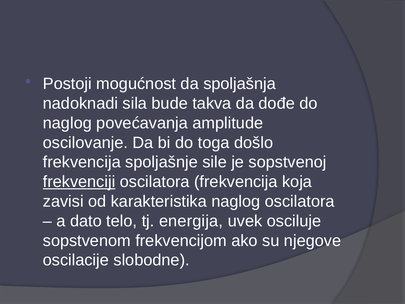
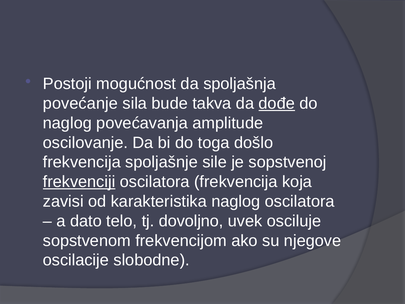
nadoknadi: nadoknadi -> povećanje (80, 103)
dođe underline: none -> present (277, 103)
energija: energija -> dovoljno (191, 221)
